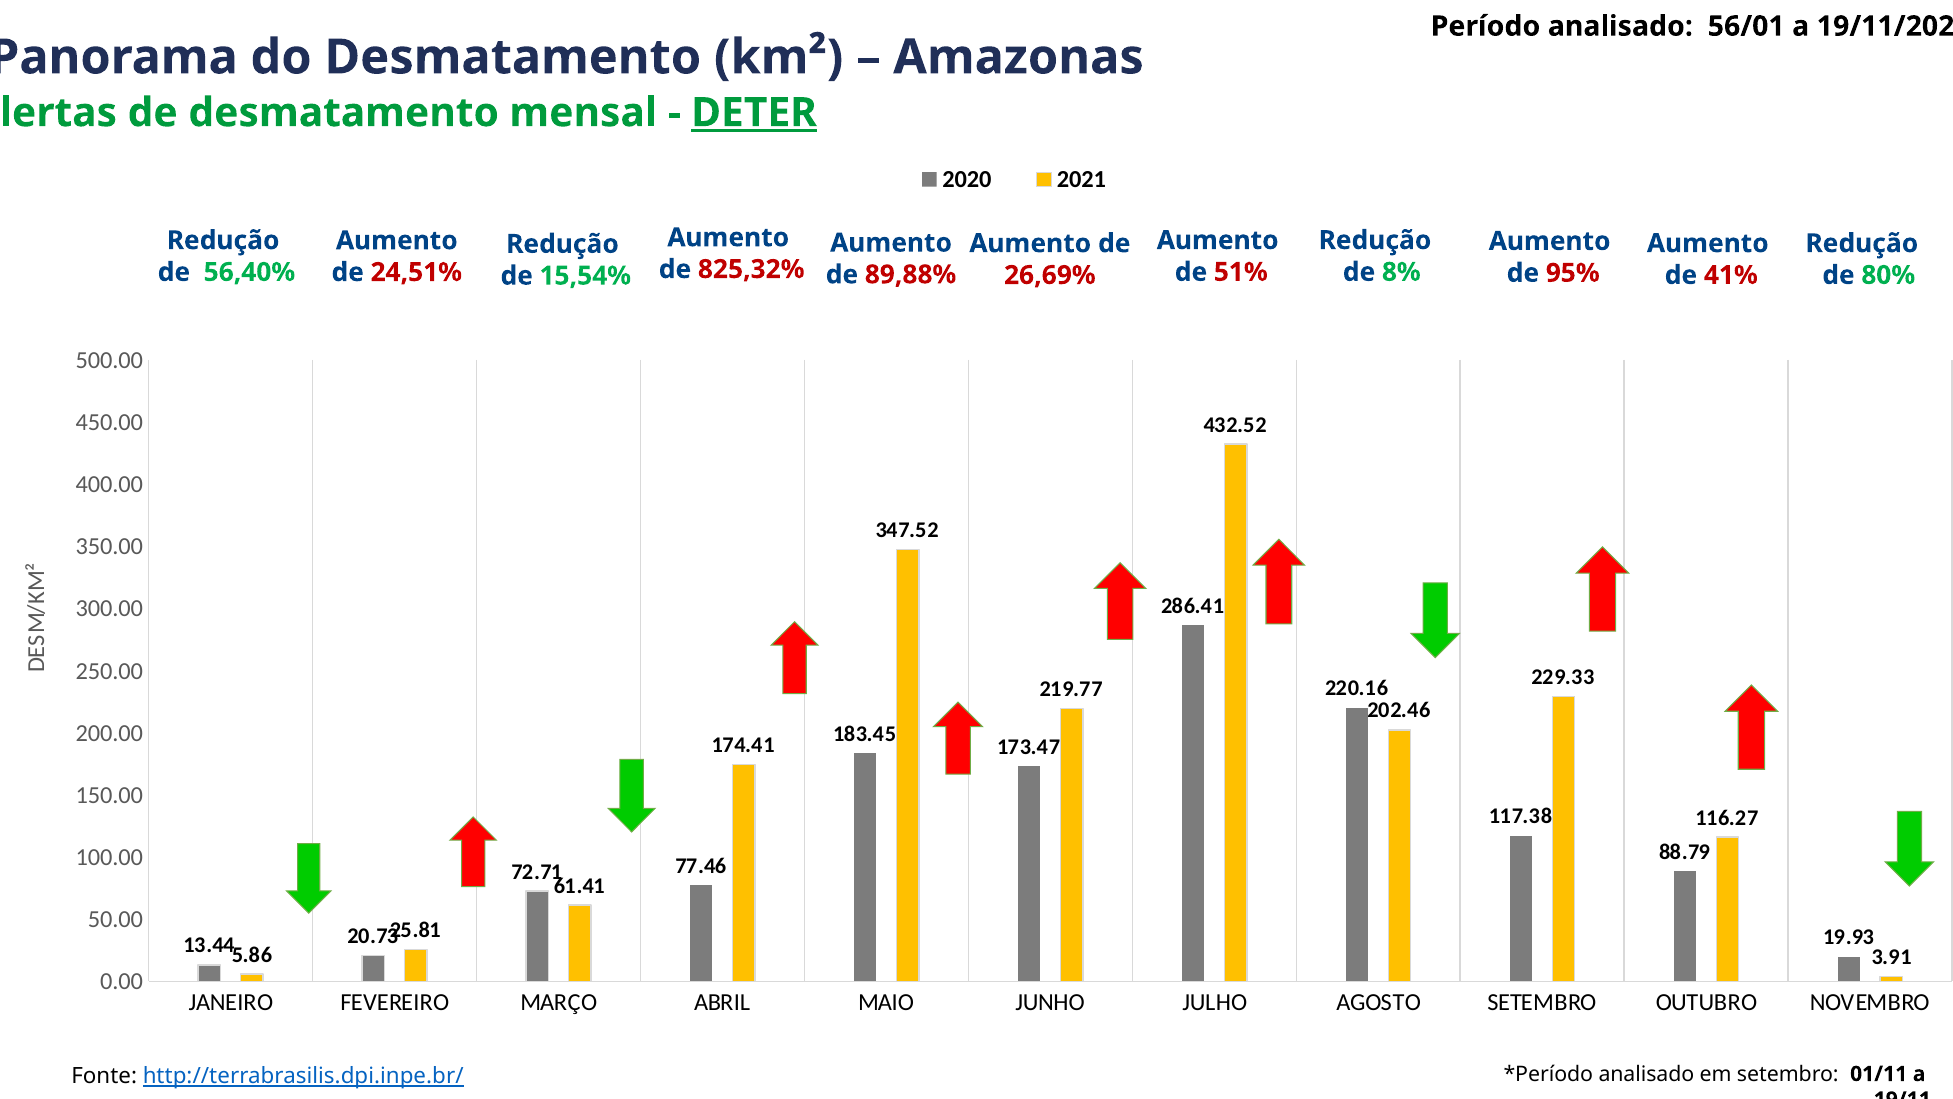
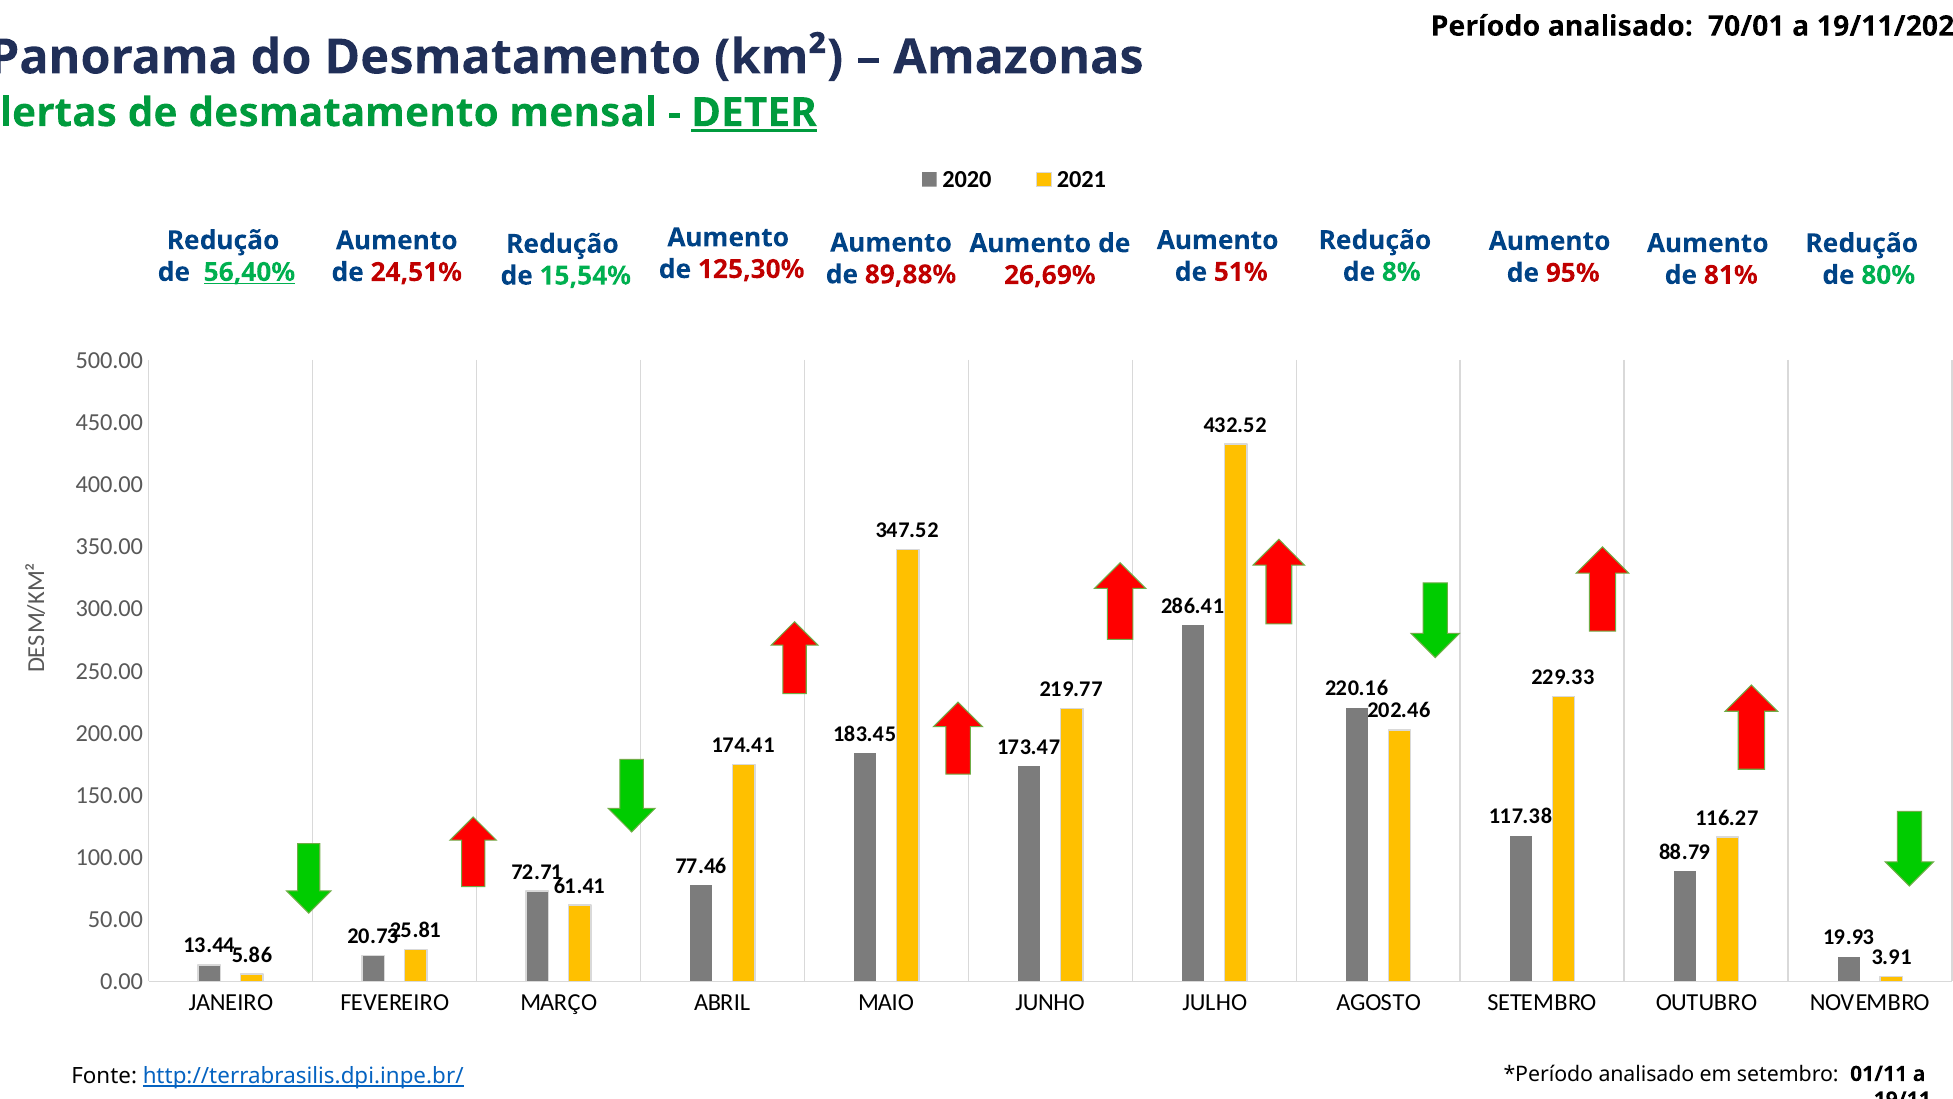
56/01: 56/01 -> 70/01 (1746, 26)
825,32%: 825,32% -> 125,30% (751, 269)
56,40% underline: none -> present (249, 272)
41%: 41% -> 81% (1731, 275)
